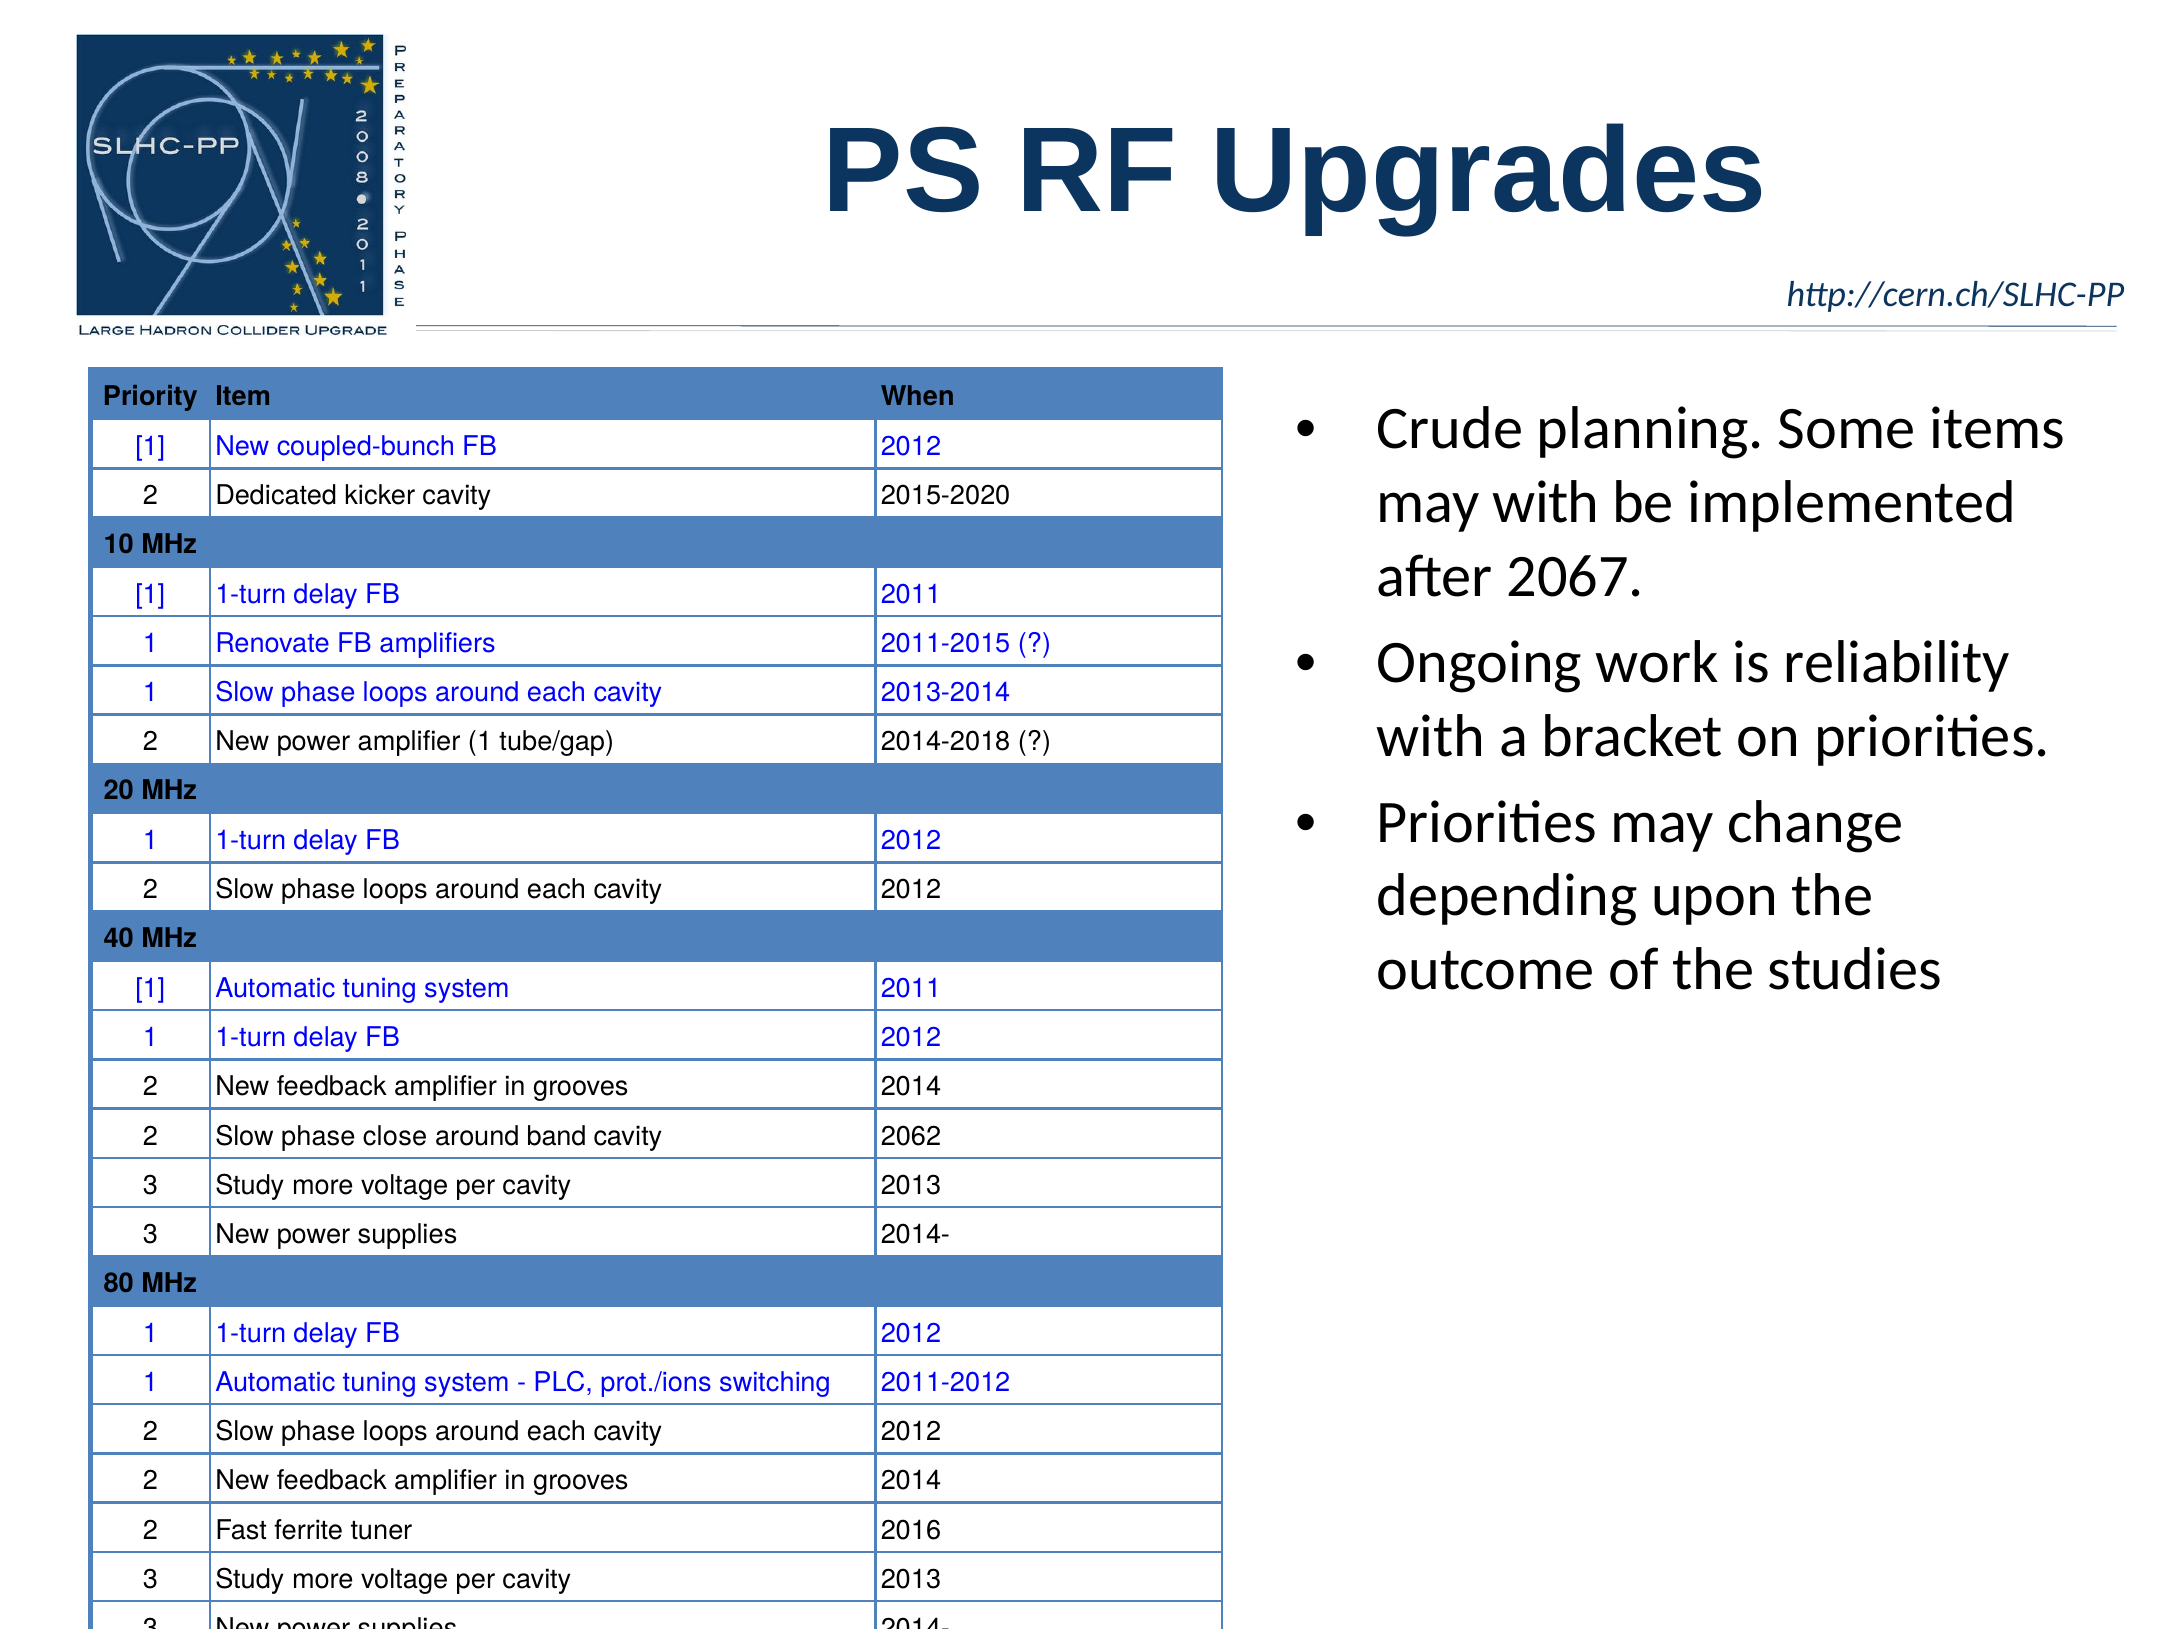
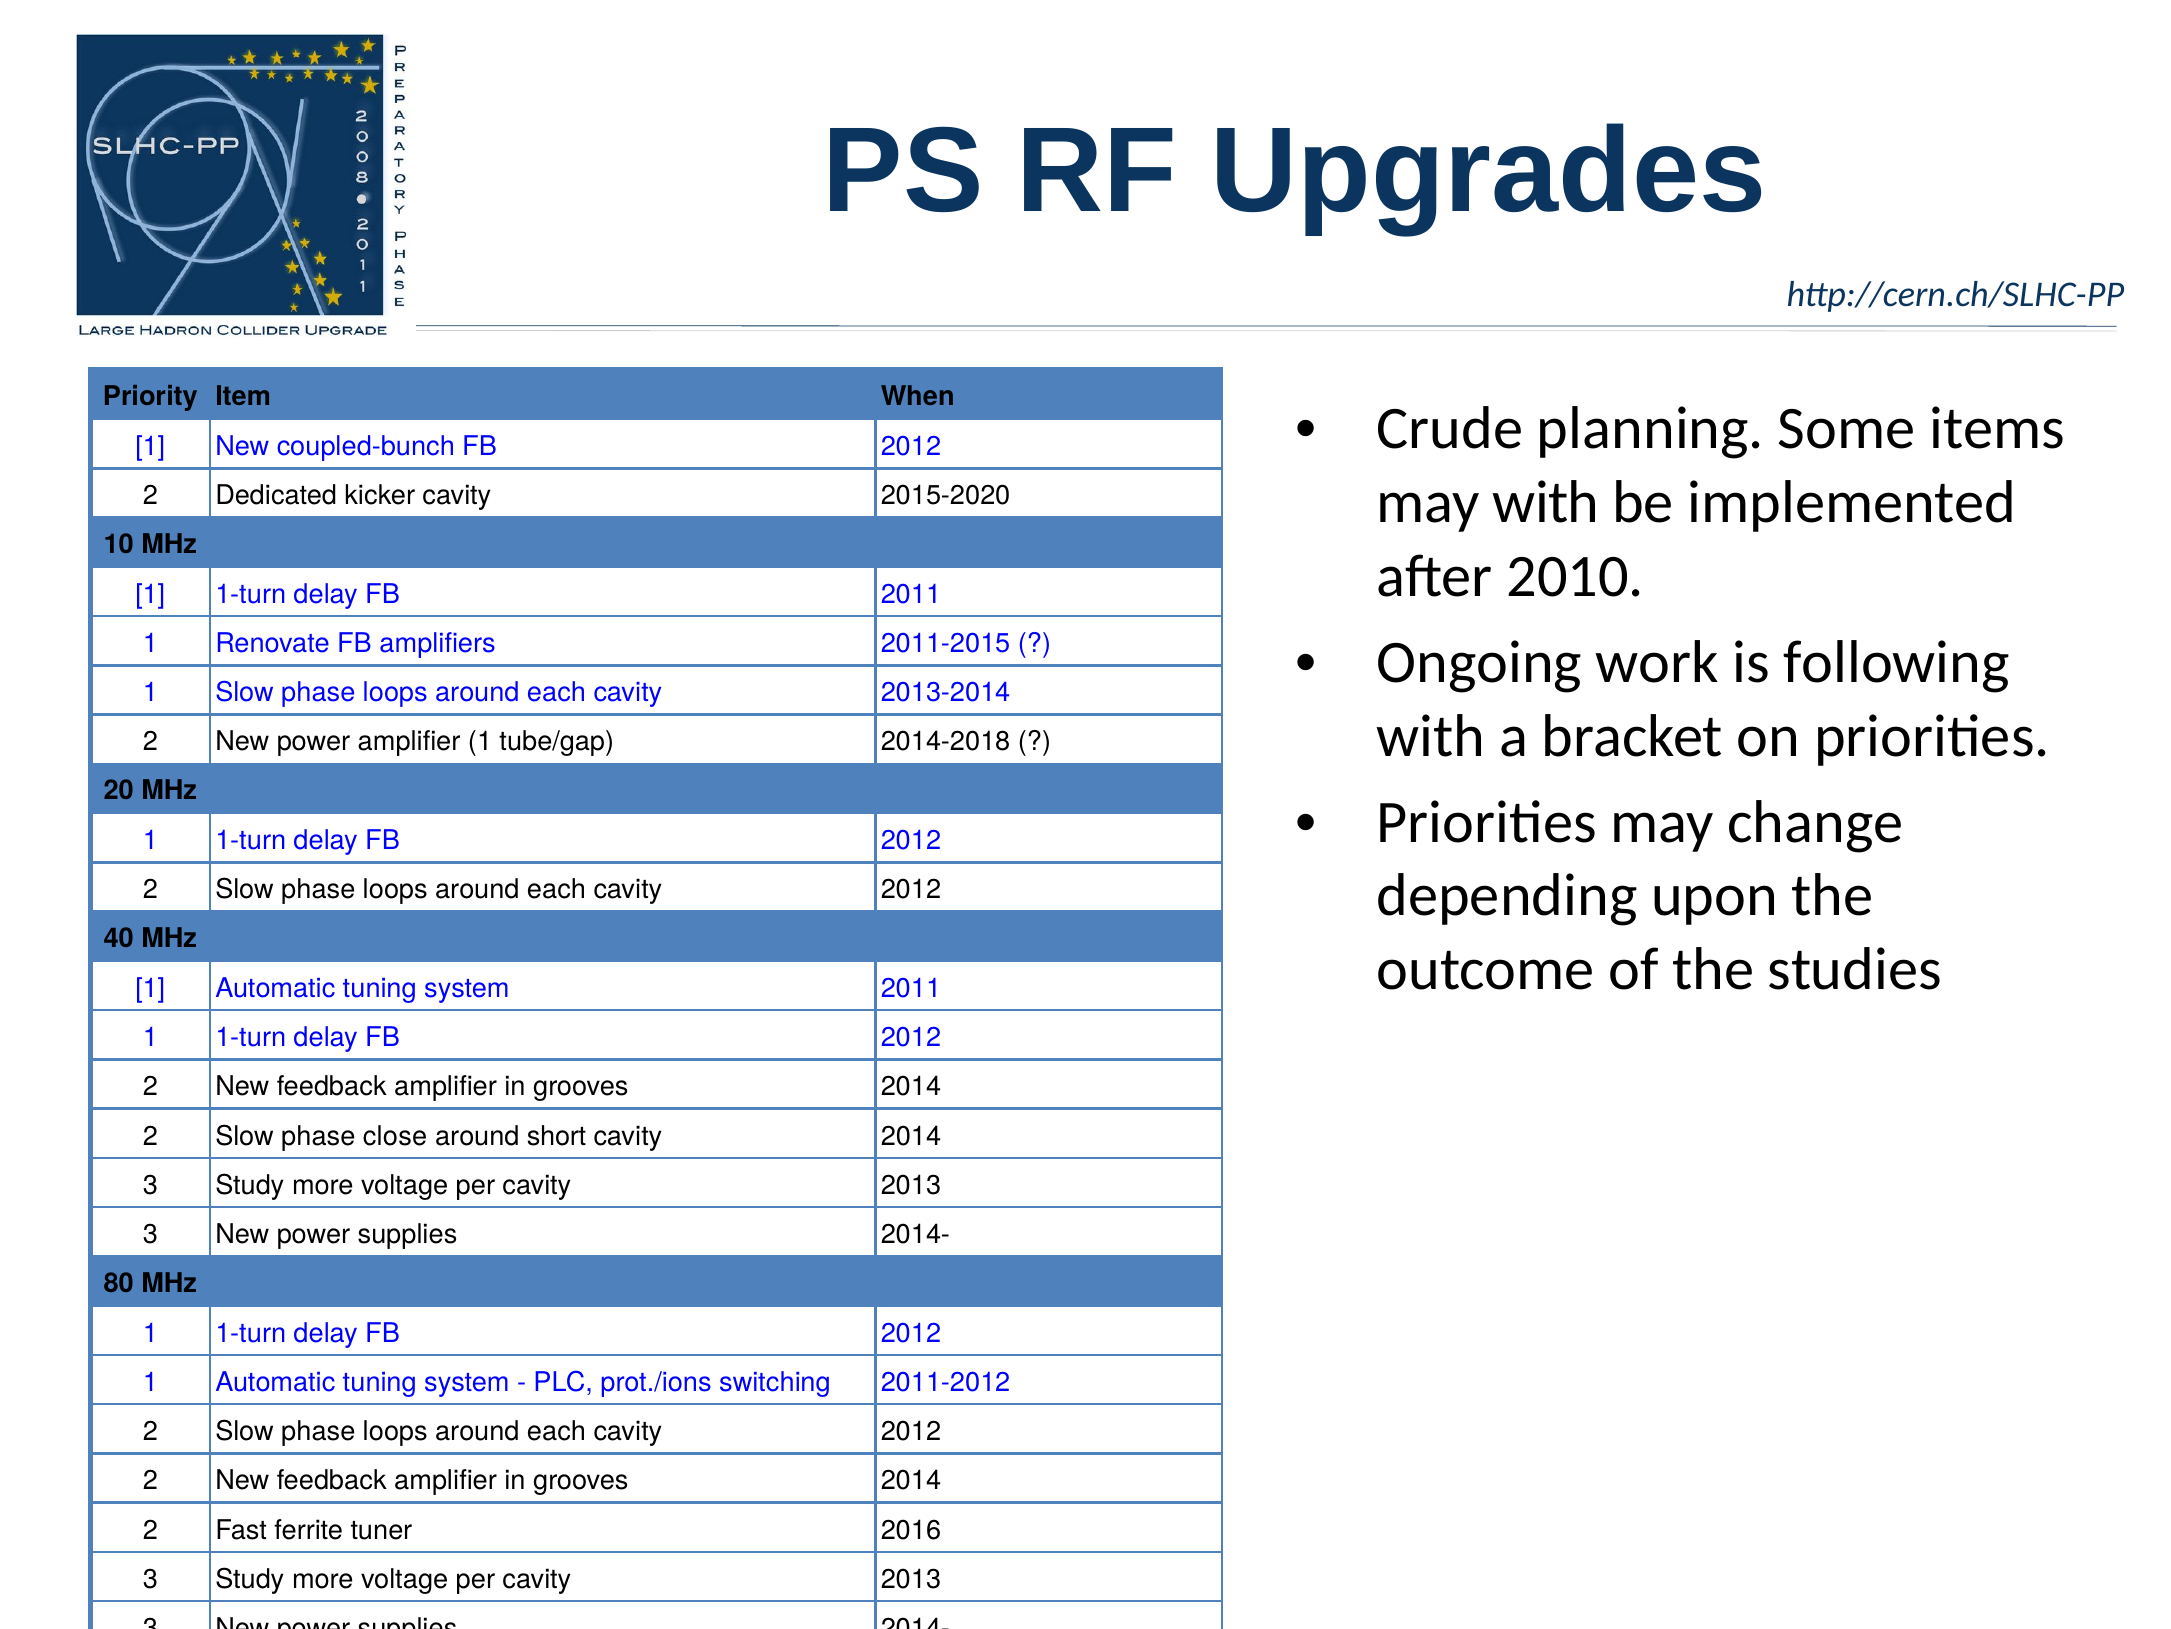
2067: 2067 -> 2010 (1575, 576)
reliability: reliability -> following (1897, 662)
band: band -> short (557, 1136)
cavity 2062: 2062 -> 2014 (911, 1136)
